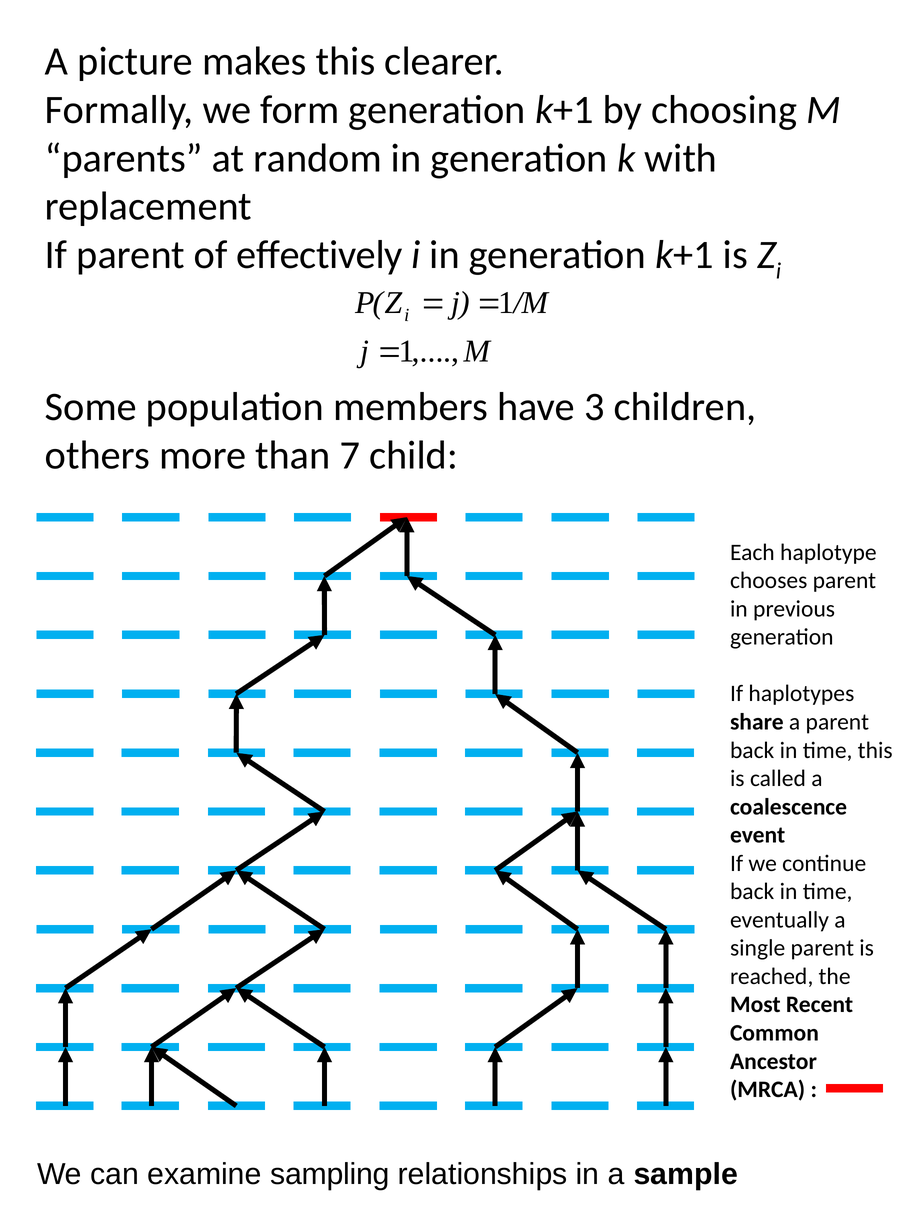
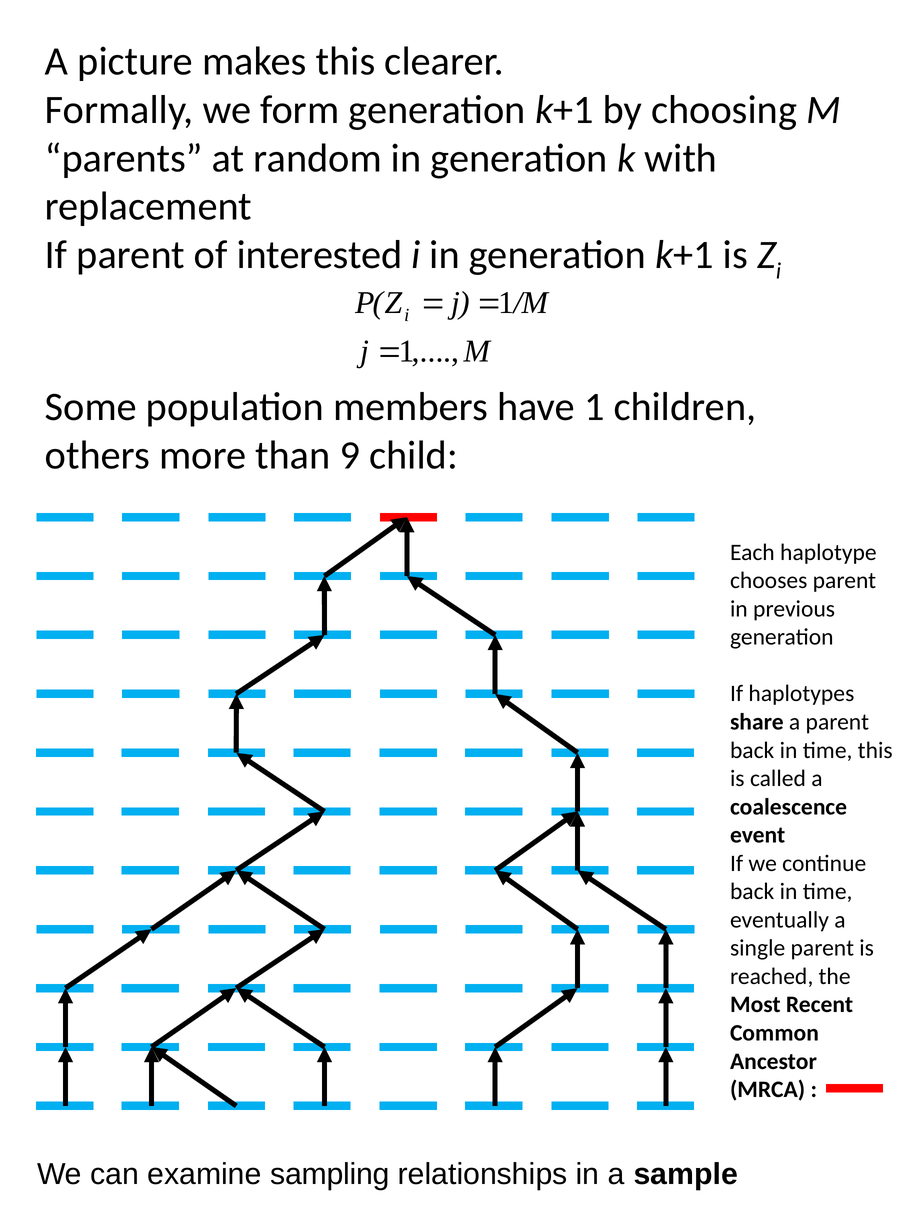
effectively: effectively -> interested (319, 255)
have 3: 3 -> 1 (594, 407)
7: 7 -> 9 (350, 455)
